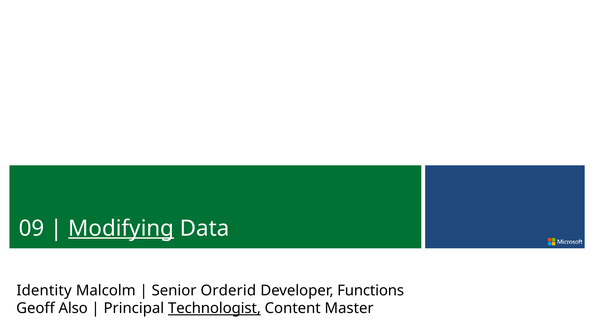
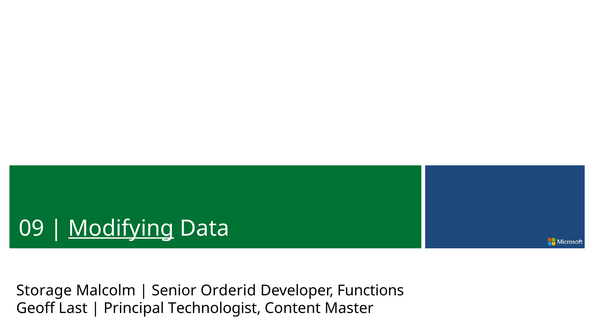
Identity: Identity -> Storage (44, 290)
Also: Also -> Last (73, 308)
Technologist underline: present -> none (214, 308)
